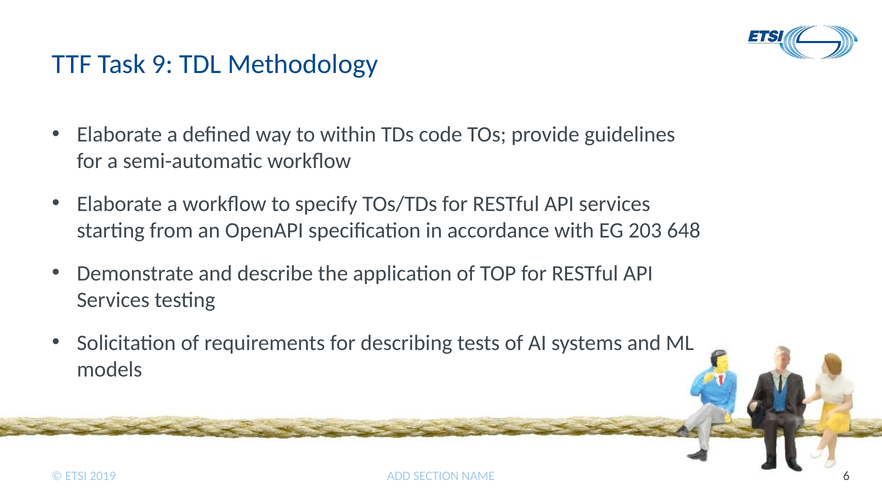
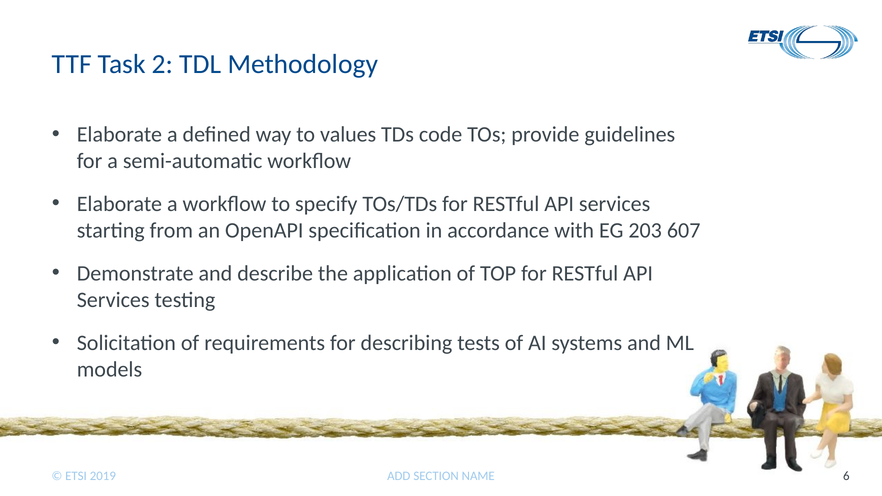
9: 9 -> 2 (163, 64)
within: within -> values (348, 134)
648: 648 -> 607 (684, 230)
